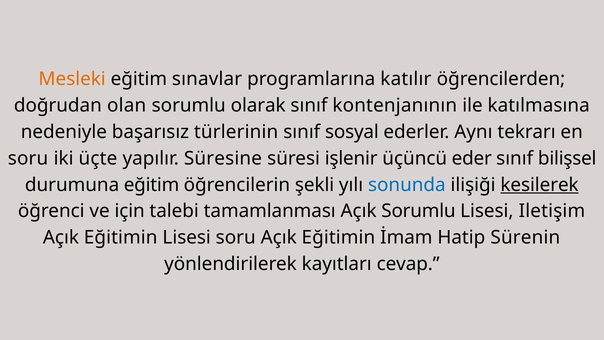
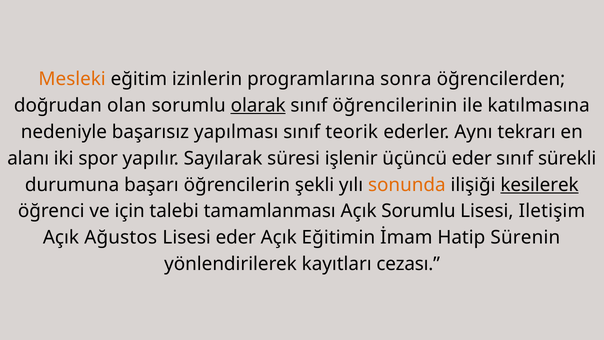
sınavlar: sınavlar -> izinlerin (207, 79)
katılır: katılır -> sonra (406, 79)
olarak underline: none -> present (258, 105)
kontenjanının: kontenjanının -> öğrencilerinin (395, 105)
türlerinin: türlerinin -> yapılması (236, 132)
sosyal: sosyal -> teorik (352, 132)
soru: soru -> alanı (28, 158)
üçte: üçte -> spor (98, 158)
Süresine: Süresine -> Sayılarak (223, 158)
bilişsel: bilişsel -> sürekli (567, 158)
durumuna eğitim: eğitim -> başarı (151, 185)
sonunda colour: blue -> orange (407, 185)
Eğitimin: Eğitimin -> Ağustos (121, 238)
Lisesi soru: soru -> eder (236, 238)
cevap: cevap -> cezası (408, 264)
